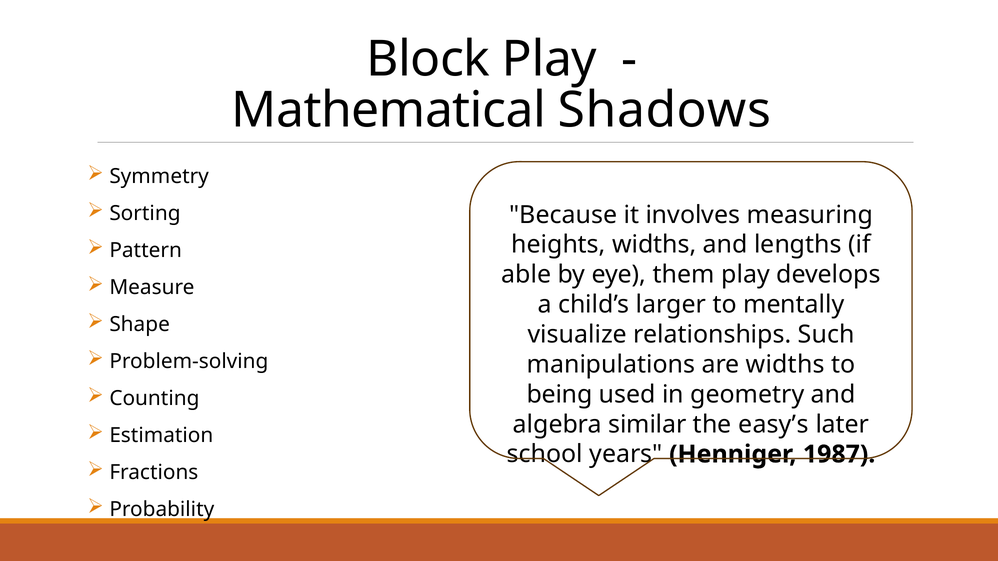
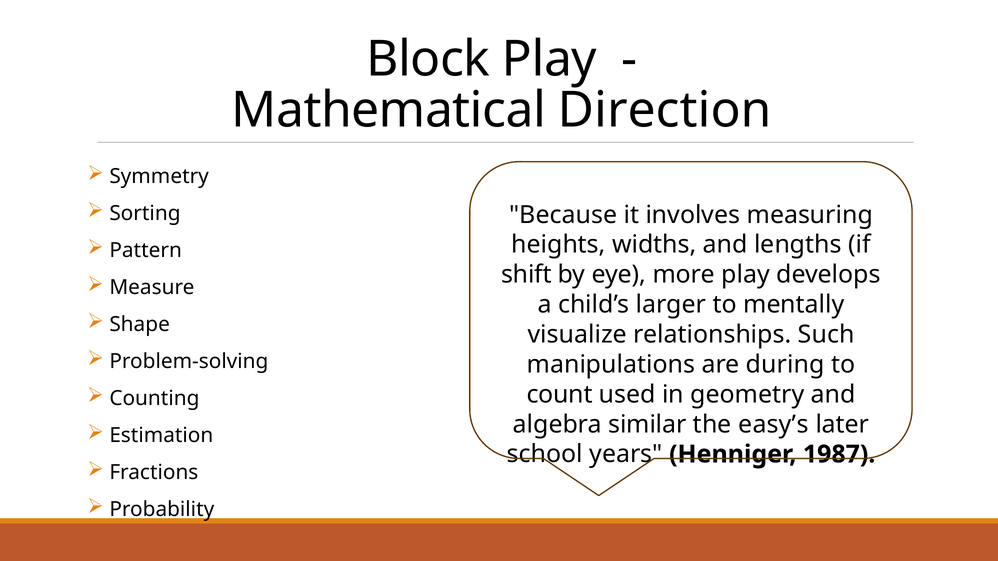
Shadows: Shadows -> Direction (665, 110)
able: able -> shift (526, 275)
them: them -> more (684, 275)
are widths: widths -> during (785, 365)
being: being -> count (560, 395)
